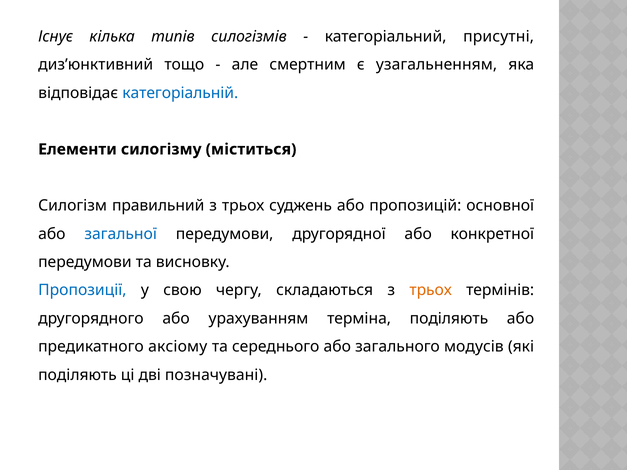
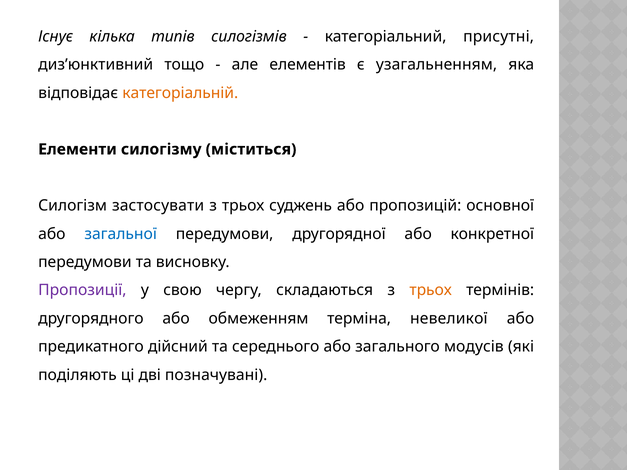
смертним: смертним -> елементів (308, 65)
категоріальній colour: blue -> orange (180, 93)
правильний: правильний -> застосувати (158, 206)
Пропозиції colour: blue -> purple (82, 290)
урахуванням: урахуванням -> обмеженням (259, 319)
терміна поділяють: поділяють -> невеликої (449, 319)
аксіому: аксіому -> дійсний (178, 347)
